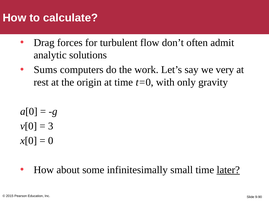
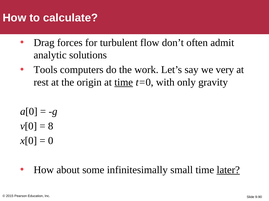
Sums: Sums -> Tools (45, 70)
time underline: none -> present (124, 83)
3: 3 -> 8 (51, 127)
